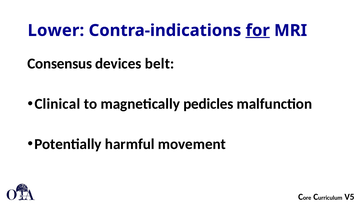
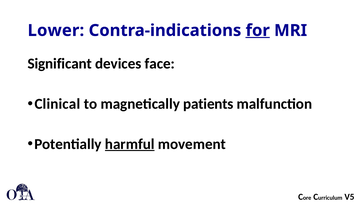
Consensus: Consensus -> Significant (60, 64)
belt: belt -> face (160, 64)
pedicles: pedicles -> patients (208, 104)
harmful underline: none -> present (130, 144)
